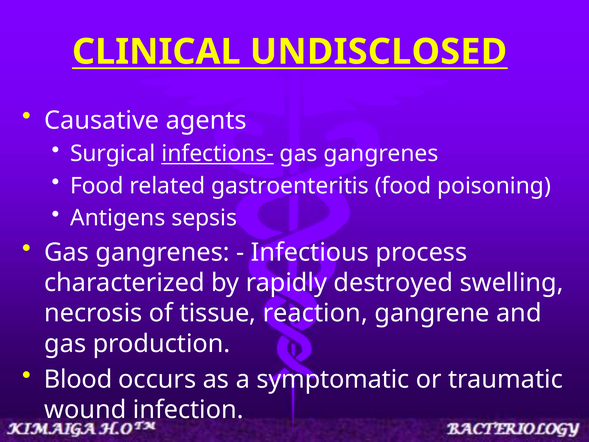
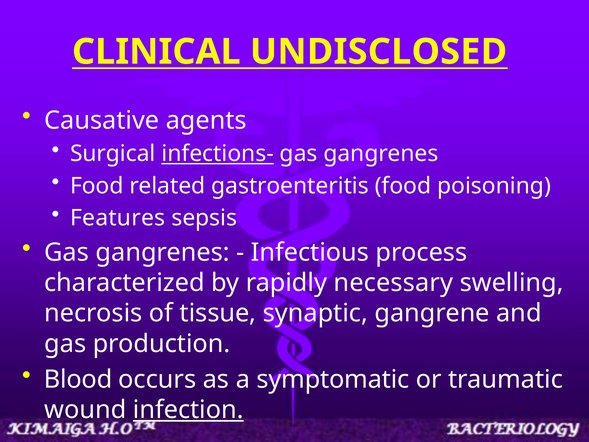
Antigens: Antigens -> Features (118, 218)
destroyed: destroyed -> necessary (393, 283)
reaction: reaction -> synaptic (315, 313)
infection underline: none -> present (188, 410)
